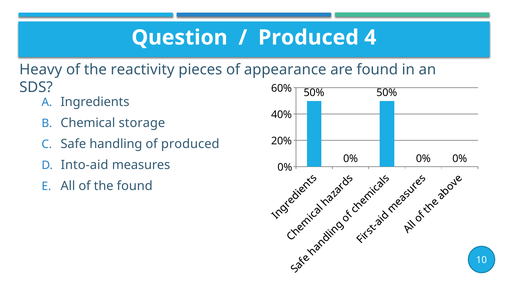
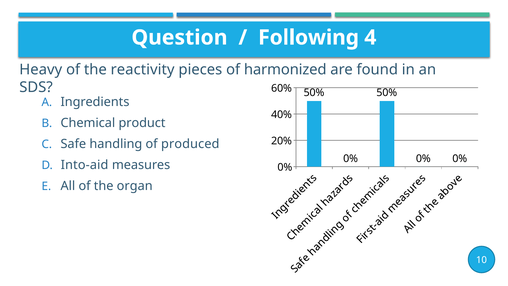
Produced: Produced -> Following (309, 38)
appearance: appearance -> harmonized (285, 70)
storage: storage -> product (142, 123)
the found: found -> organ (135, 186)
